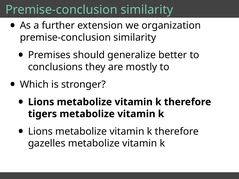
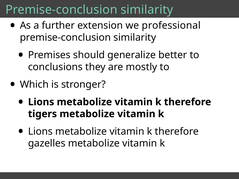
organization: organization -> professional (171, 26)
